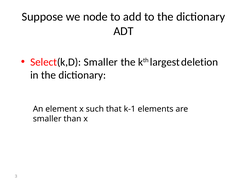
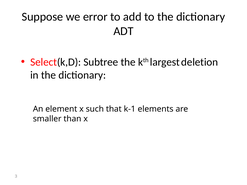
node: node -> error (95, 17)
Select(k,D Smaller: Smaller -> Subtree (101, 62)
